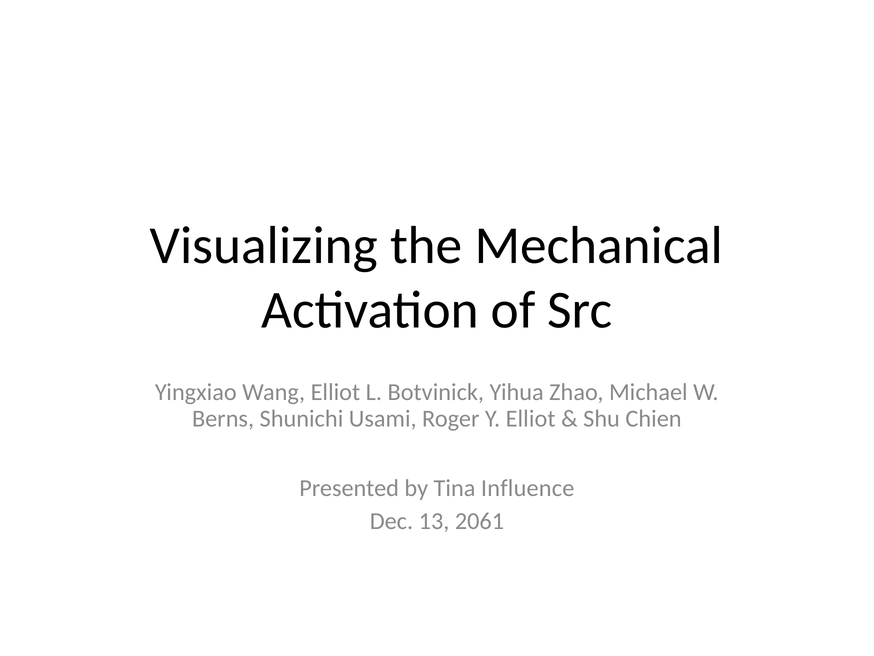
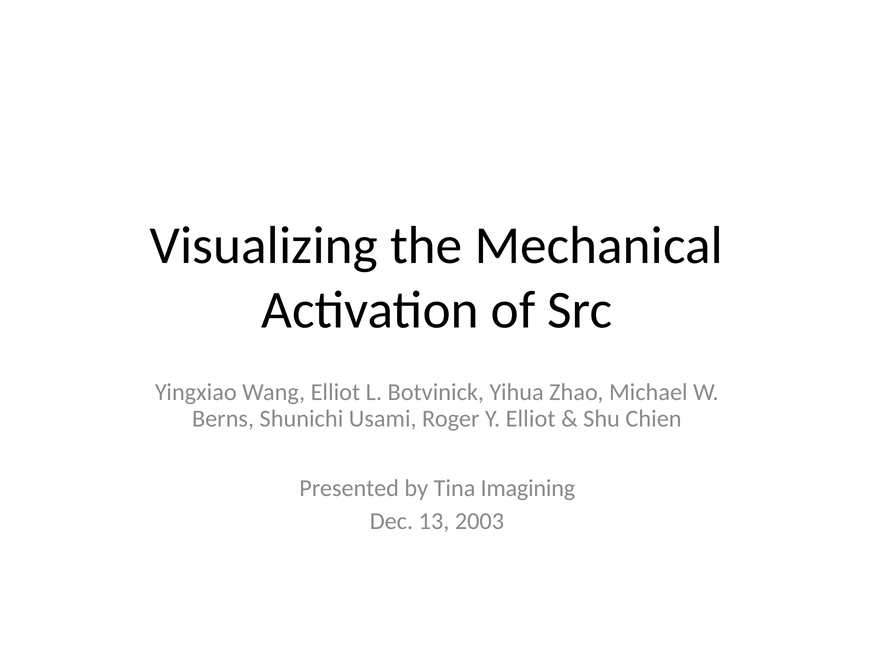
Influence: Influence -> Imagining (528, 488)
2061: 2061 -> 2003 (479, 521)
